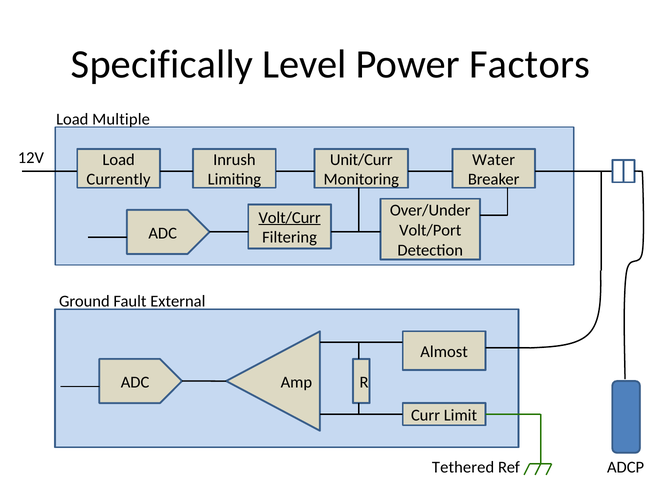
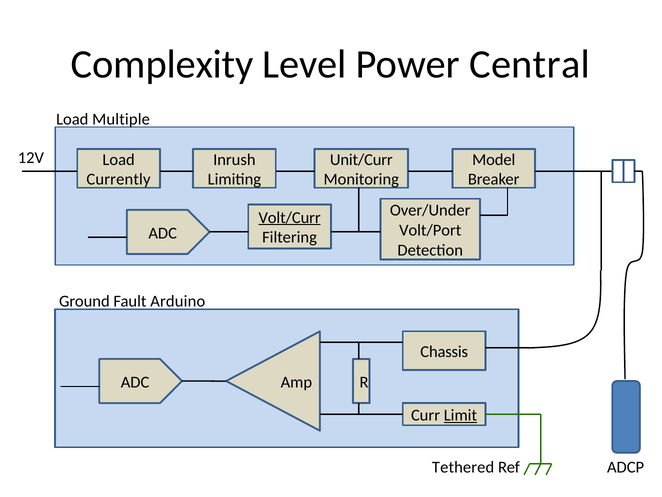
Specifically: Specifically -> Complexity (162, 64)
Factors: Factors -> Central (530, 64)
Water: Water -> Model (494, 159)
External: External -> Arduino (178, 301)
Almost: Almost -> Chassis (444, 351)
Limit underline: none -> present (460, 415)
